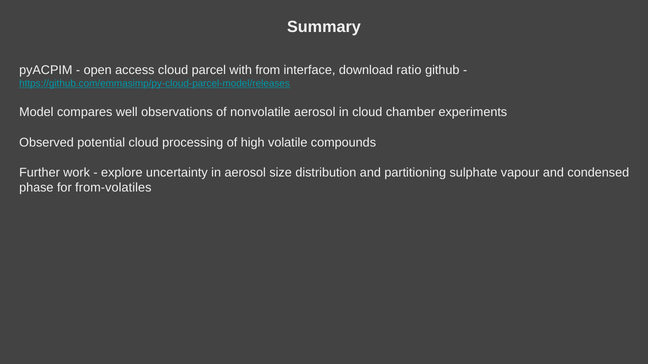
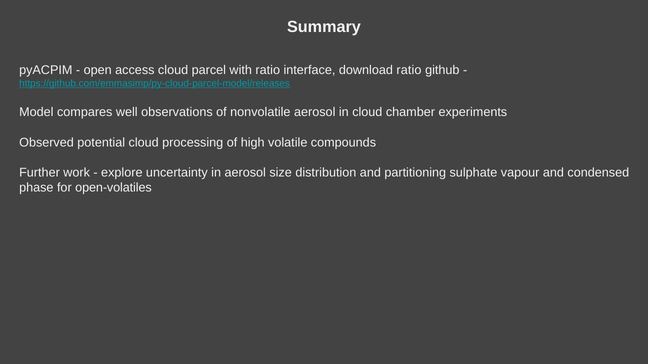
with from: from -> ratio (268, 70)
from-volatiles: from-volatiles -> open-volatiles (113, 188)
